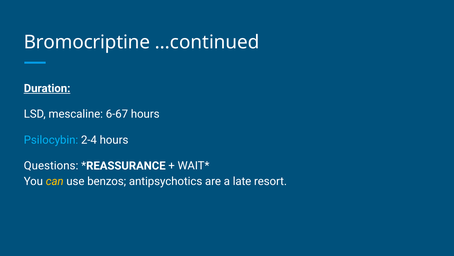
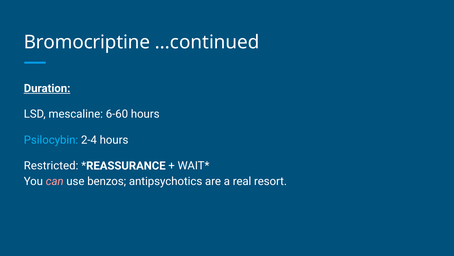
6-67: 6-67 -> 6-60 (117, 114)
Questions: Questions -> Restricted (51, 165)
can colour: yellow -> pink (55, 181)
late: late -> real (242, 181)
